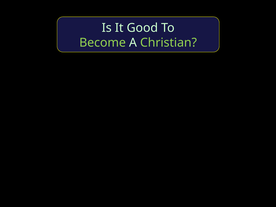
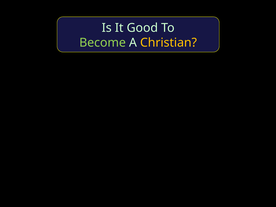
Christian colour: light green -> yellow (168, 43)
